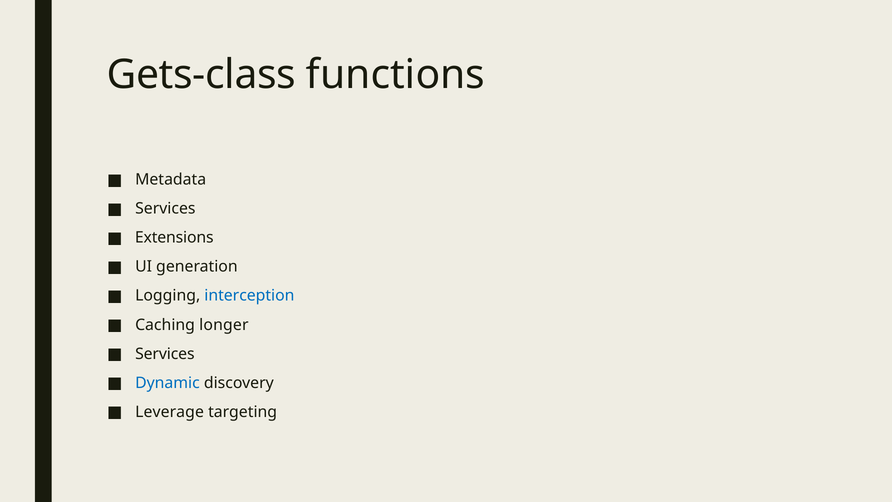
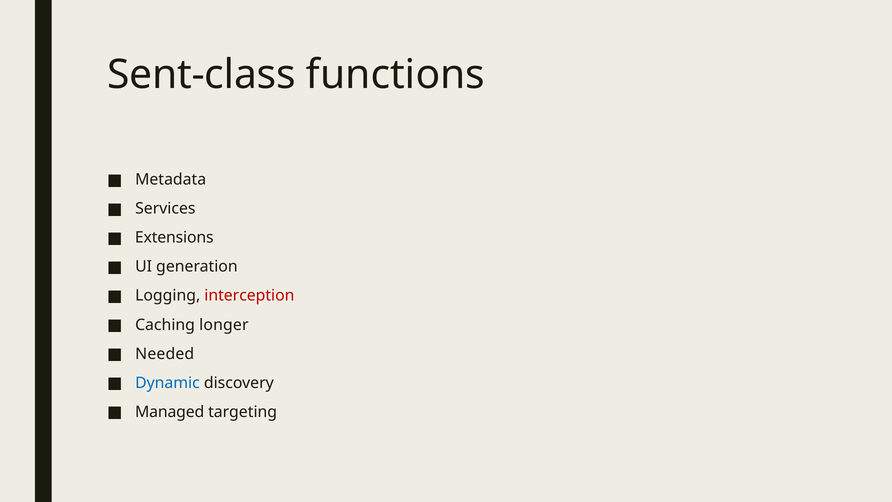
Gets-class: Gets-class -> Sent-class (201, 75)
interception colour: blue -> red (249, 296)
Services: Services -> Needed (165, 354)
Leverage: Leverage -> Managed (170, 412)
